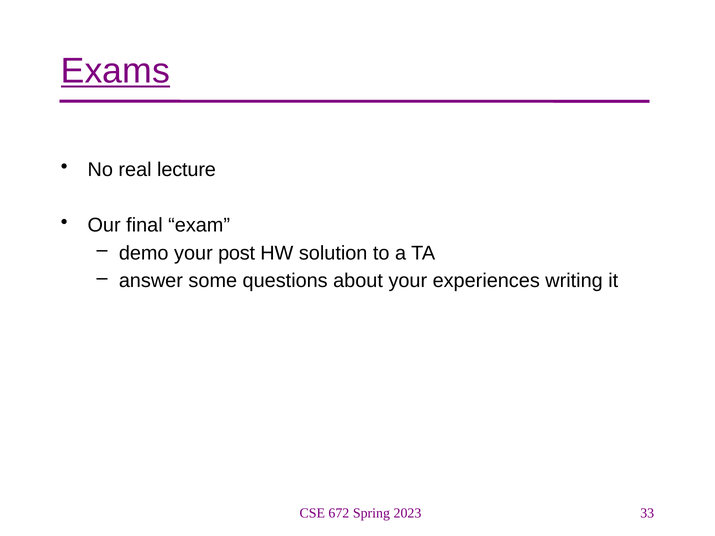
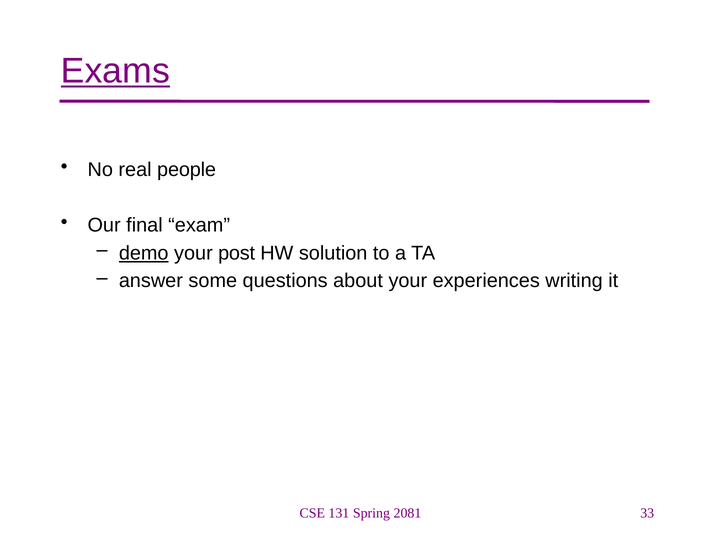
lecture: lecture -> people (187, 170)
demo underline: none -> present (144, 253)
672: 672 -> 131 (339, 513)
2023: 2023 -> 2081 (407, 513)
